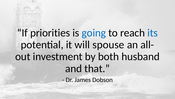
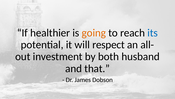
priorities: priorities -> healthier (50, 33)
going colour: blue -> orange (94, 33)
spouse: spouse -> respect (109, 45)
